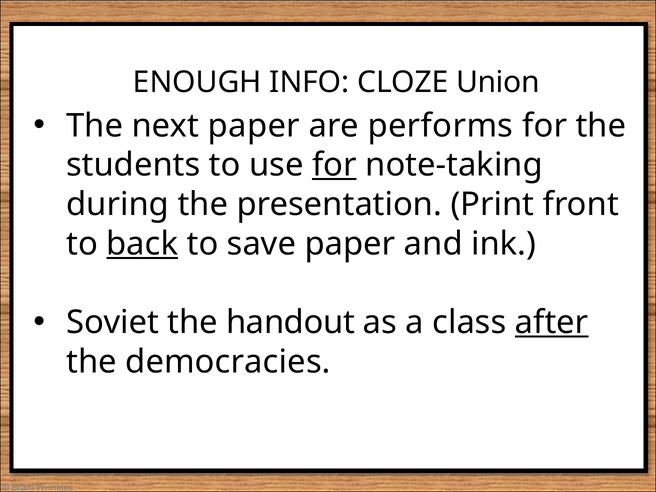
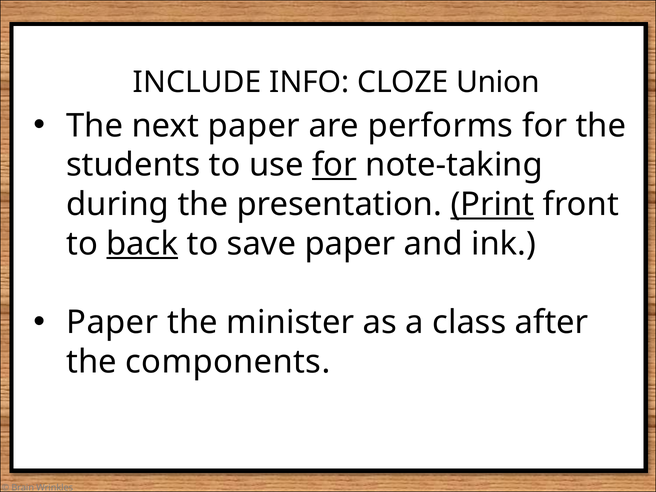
ENOUGH: ENOUGH -> INCLUDE (197, 82)
Print underline: none -> present (492, 204)
Soviet: Soviet -> Paper (112, 323)
handout: handout -> minister (290, 323)
after underline: present -> none (552, 323)
democracies: democracies -> components (228, 362)
